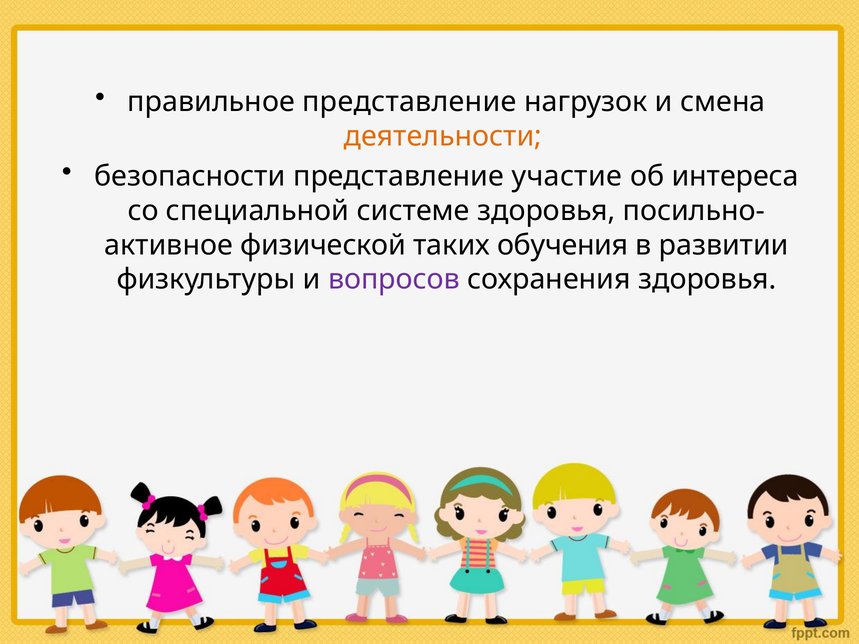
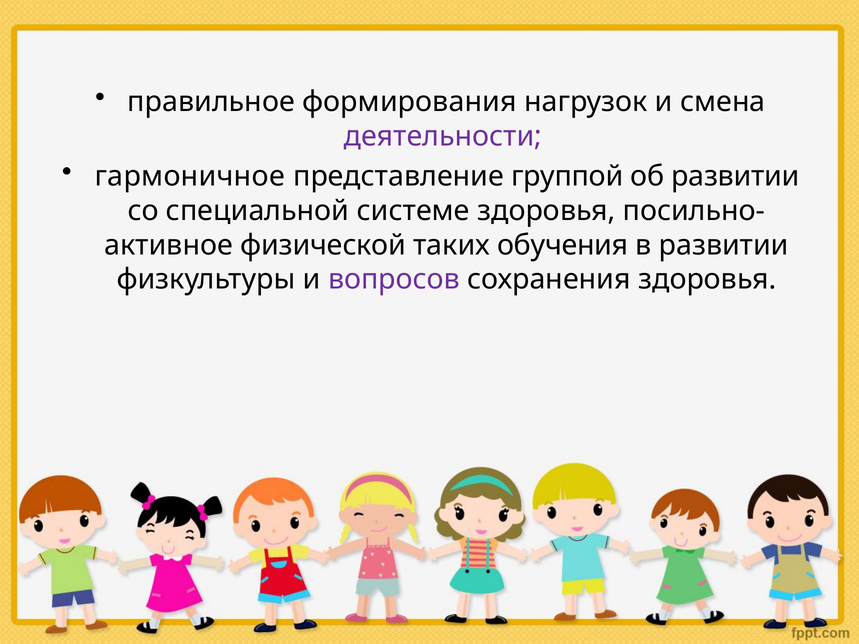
правильное представление: представление -> формирования (409, 102)
деятельности colour: orange -> purple (443, 136)
безопасности: безопасности -> гармоничное (190, 177)
участие: участие -> группой (567, 177)
об интереса: интереса -> развитии (735, 177)
